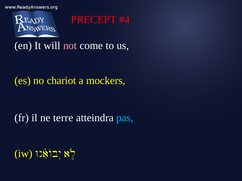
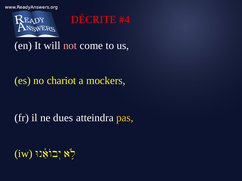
PRECEPT: PRECEPT -> DÉCRITE (94, 20)
terre: terre -> dues (63, 118)
pas colour: light blue -> yellow (125, 118)
